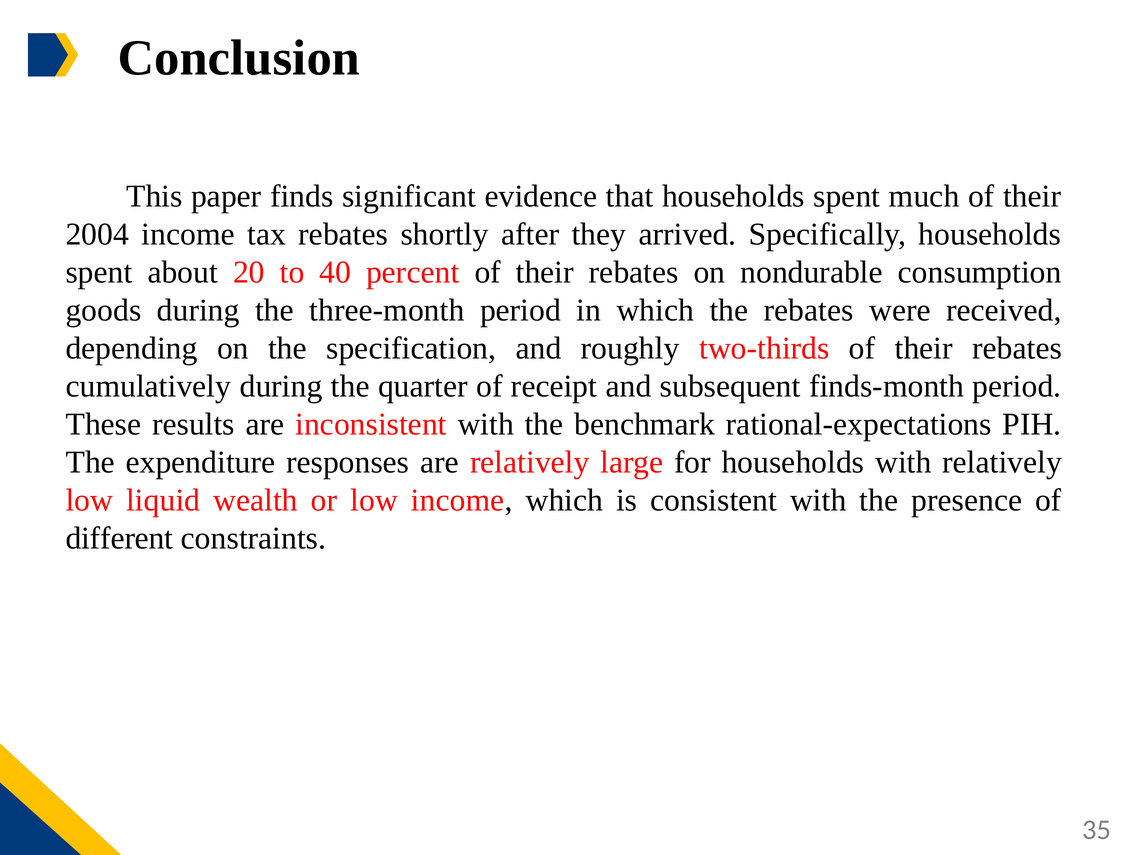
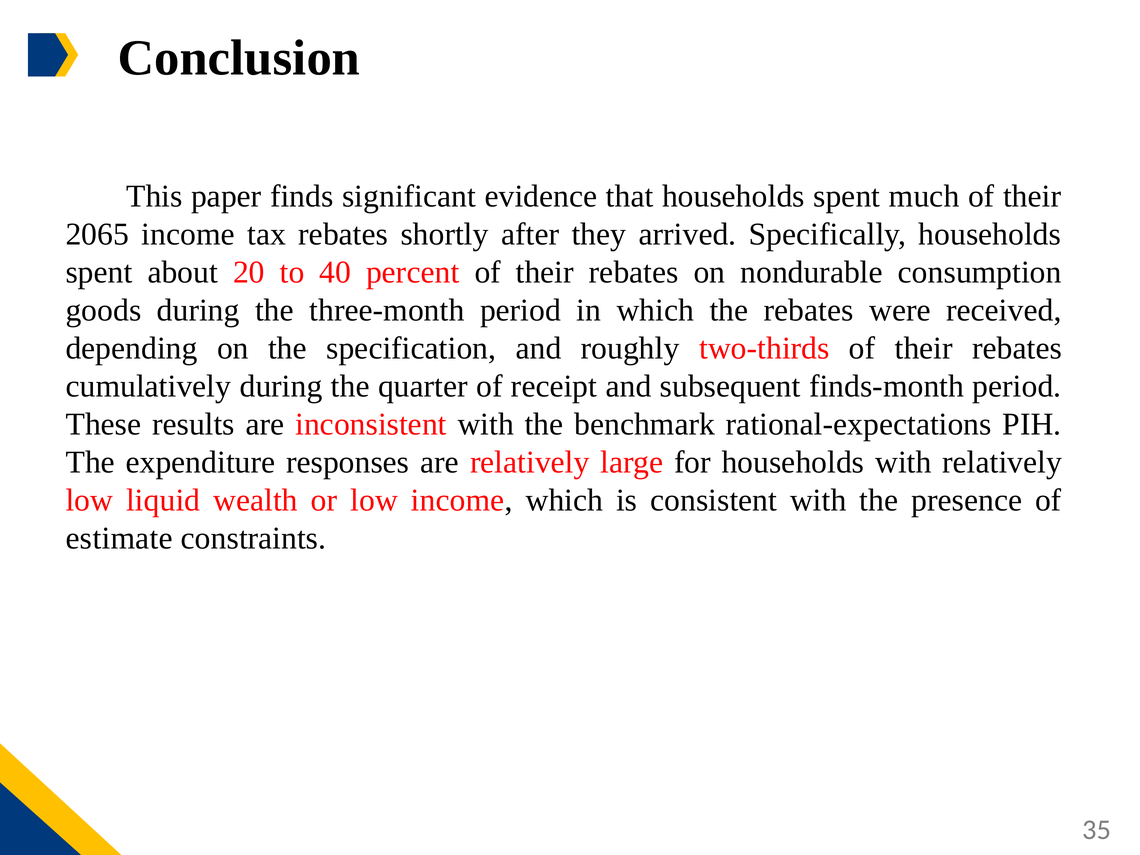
2004: 2004 -> 2065 (97, 234)
different: different -> estimate (119, 538)
